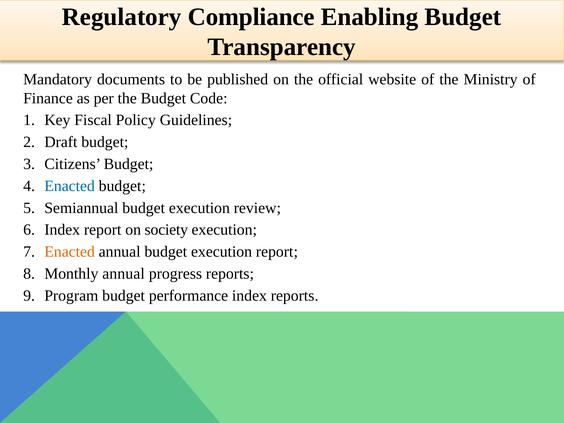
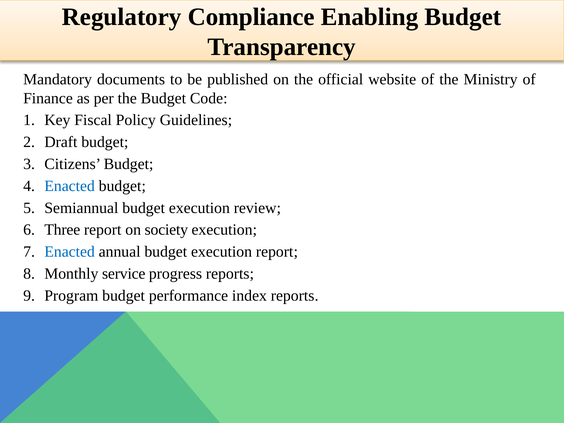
Index: Index -> Three (62, 230)
Enacted colour: orange -> blue (70, 252)
Monthly annual: annual -> service (124, 274)
